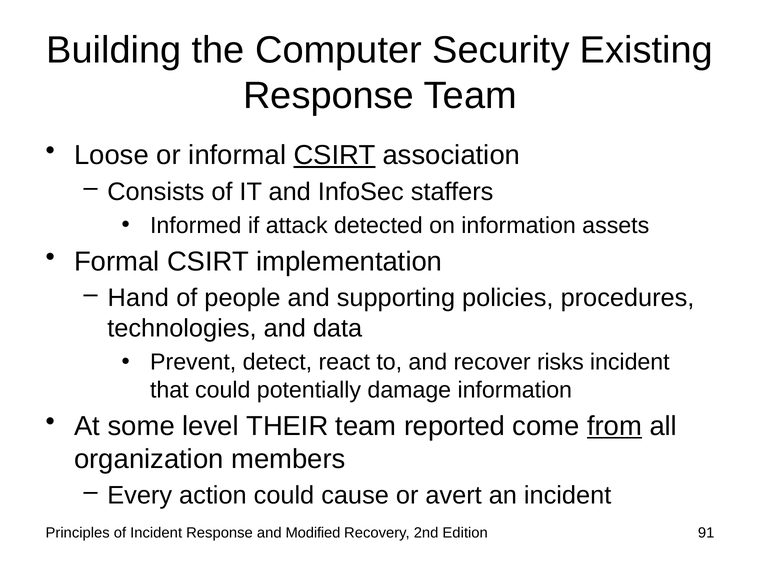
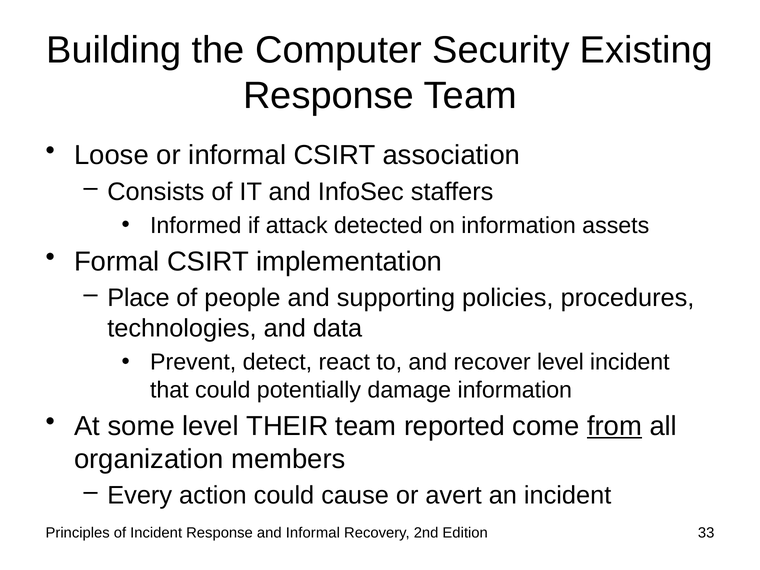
CSIRT underline: present -> none (335, 155)
Hand: Hand -> Place (138, 298)
recover risks: risks -> level (560, 362)
and Modified: Modified -> Informal (313, 533)
91: 91 -> 33 (706, 533)
